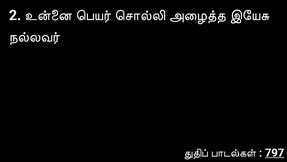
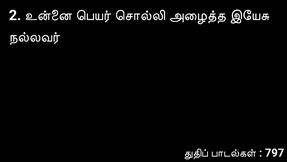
797 underline: present -> none (275, 152)
